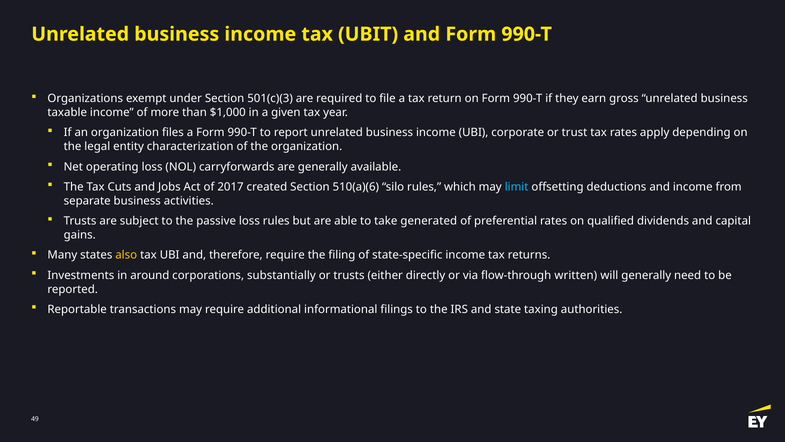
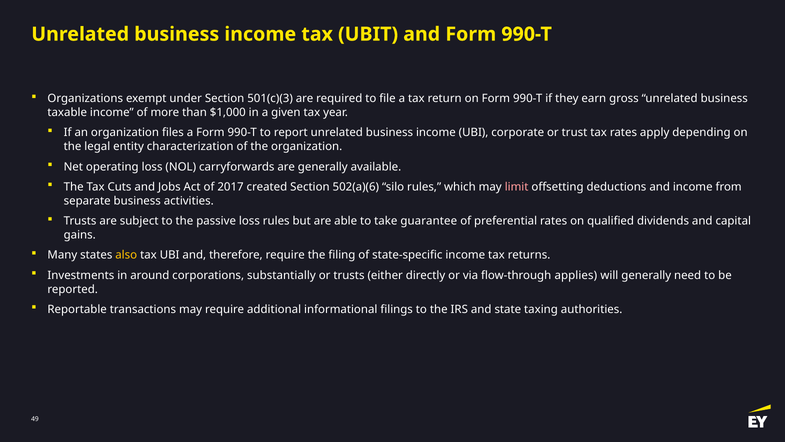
510(a)(6: 510(a)(6 -> 502(a)(6 (356, 187)
limit colour: light blue -> pink (517, 187)
generated: generated -> guarantee (429, 221)
written: written -> applies (576, 275)
